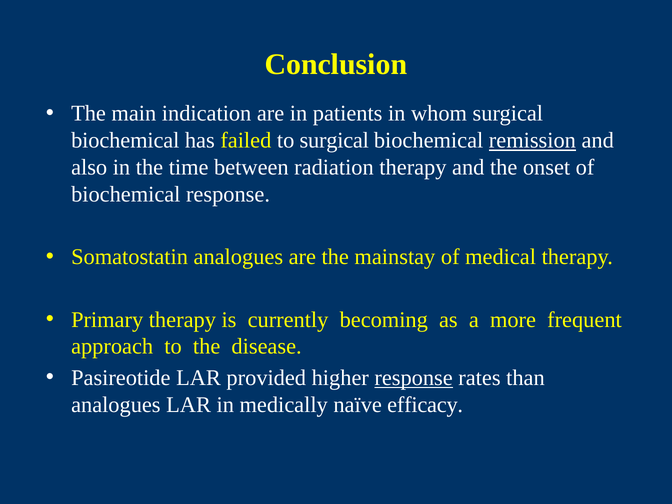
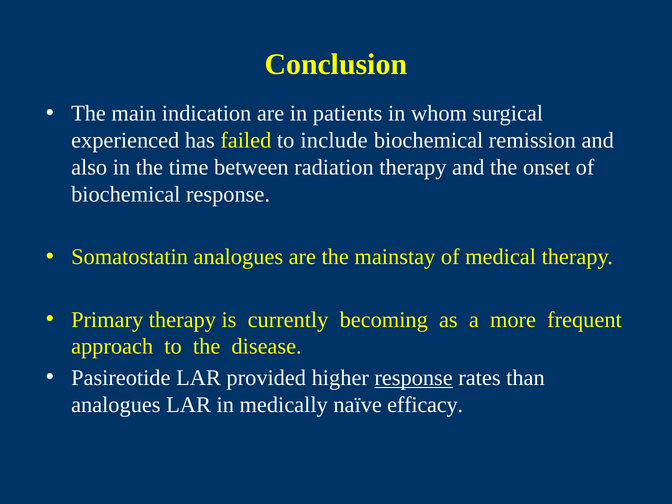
biochemical: biochemical -> experienced (125, 140)
to surgical: surgical -> include (334, 140)
remission underline: present -> none (532, 140)
